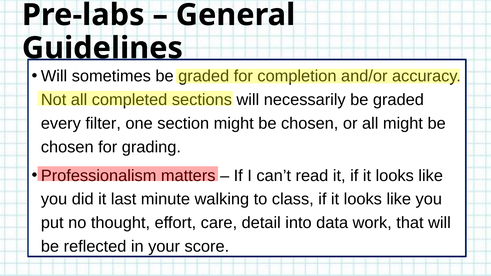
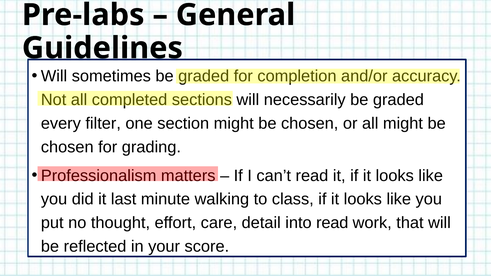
into data: data -> read (332, 223)
